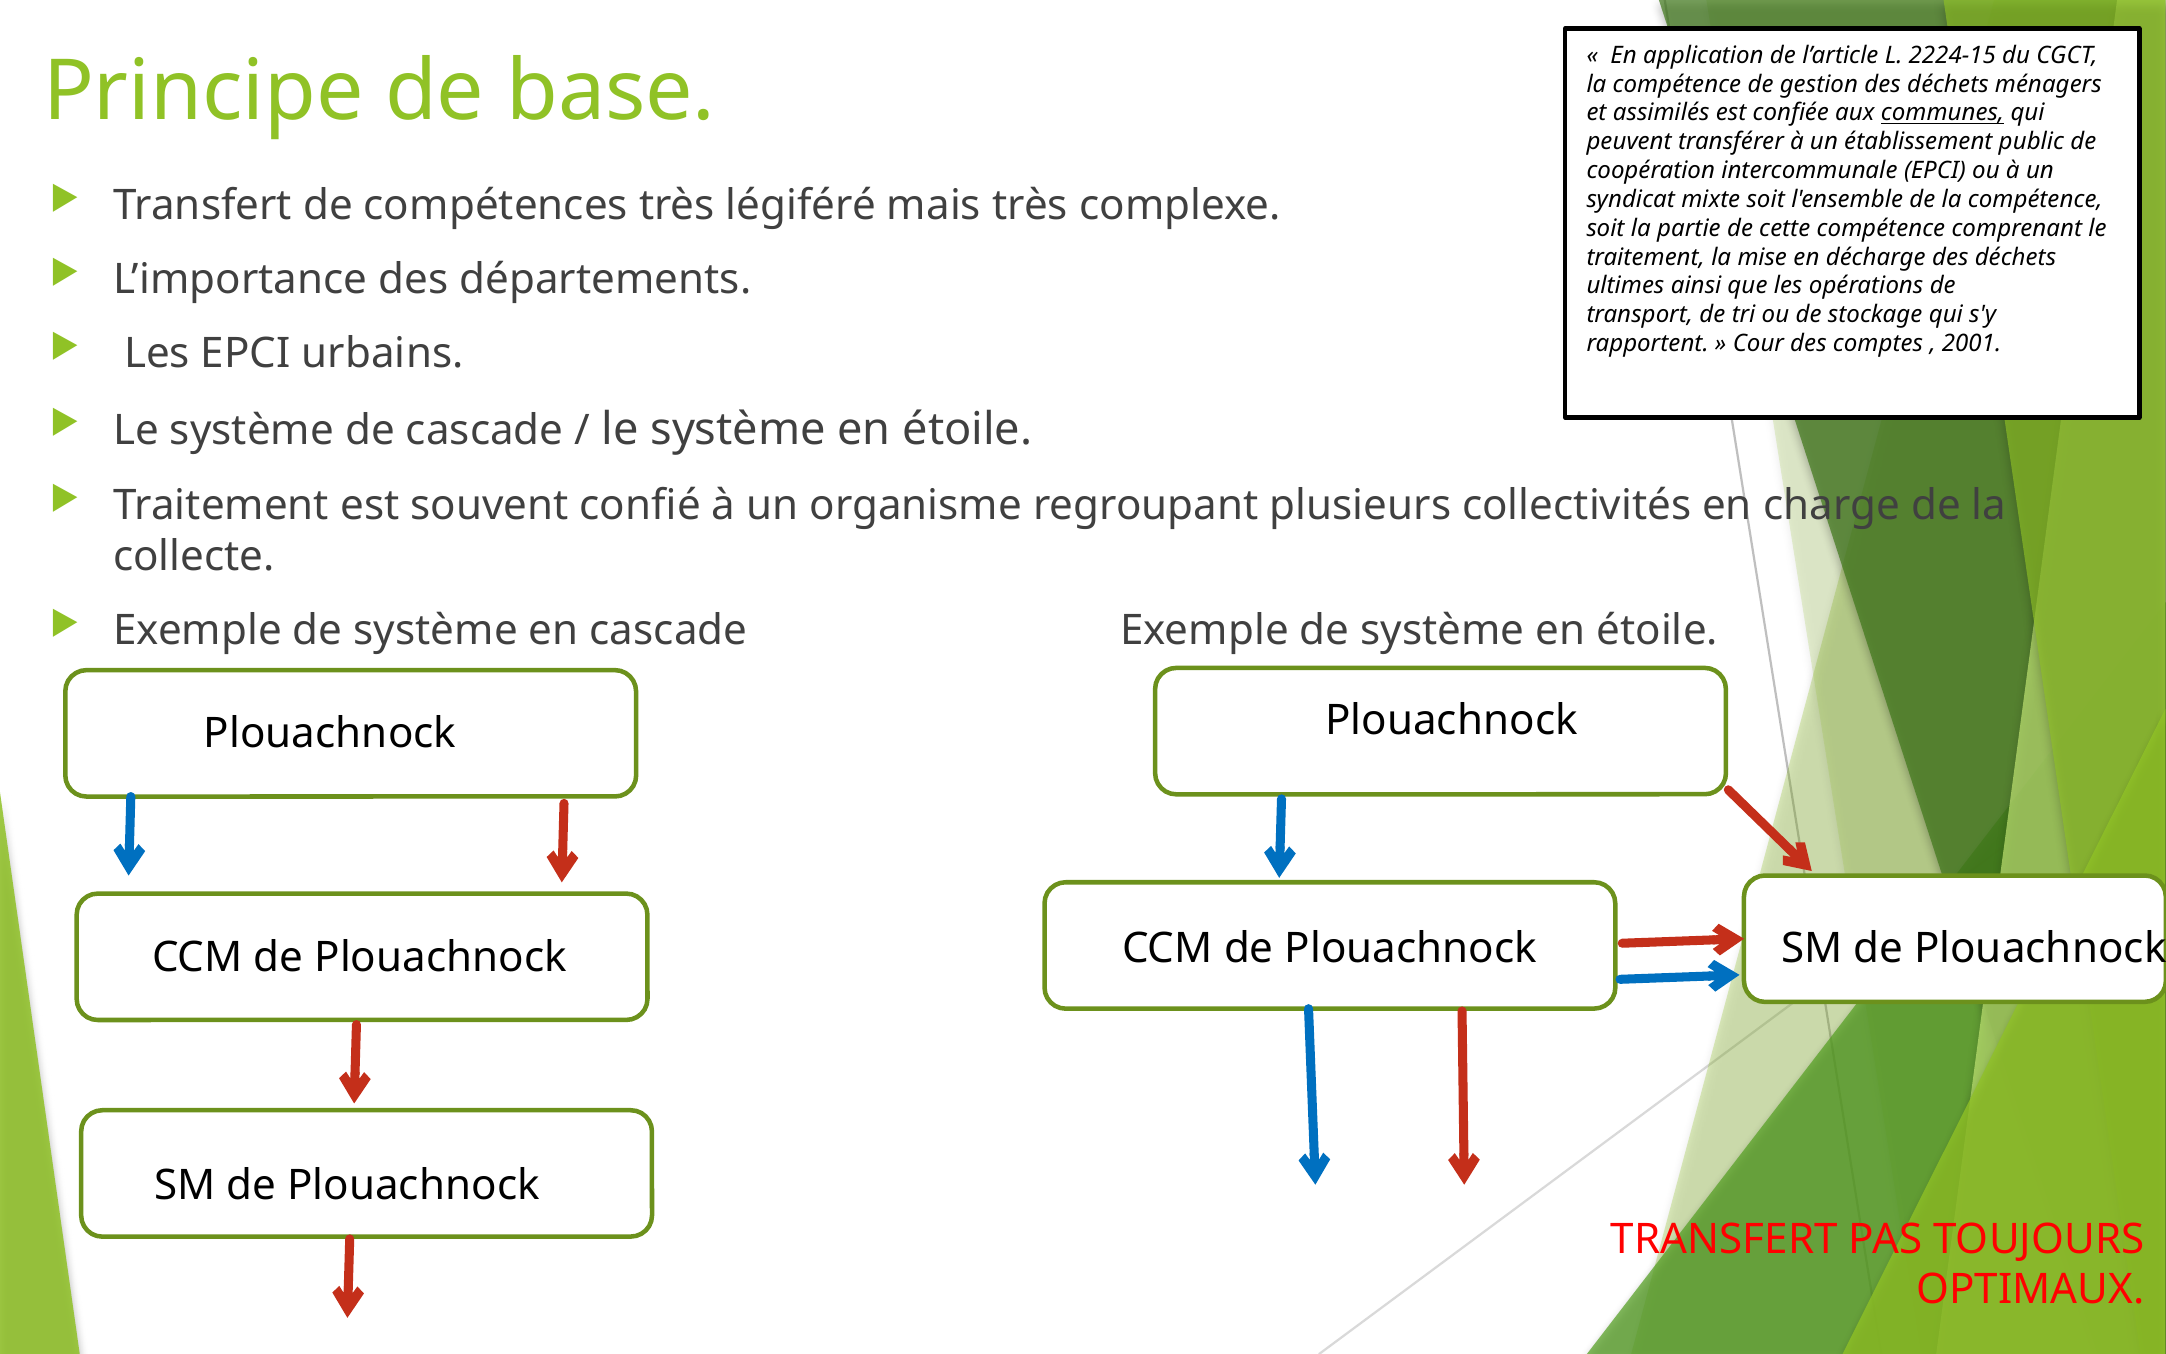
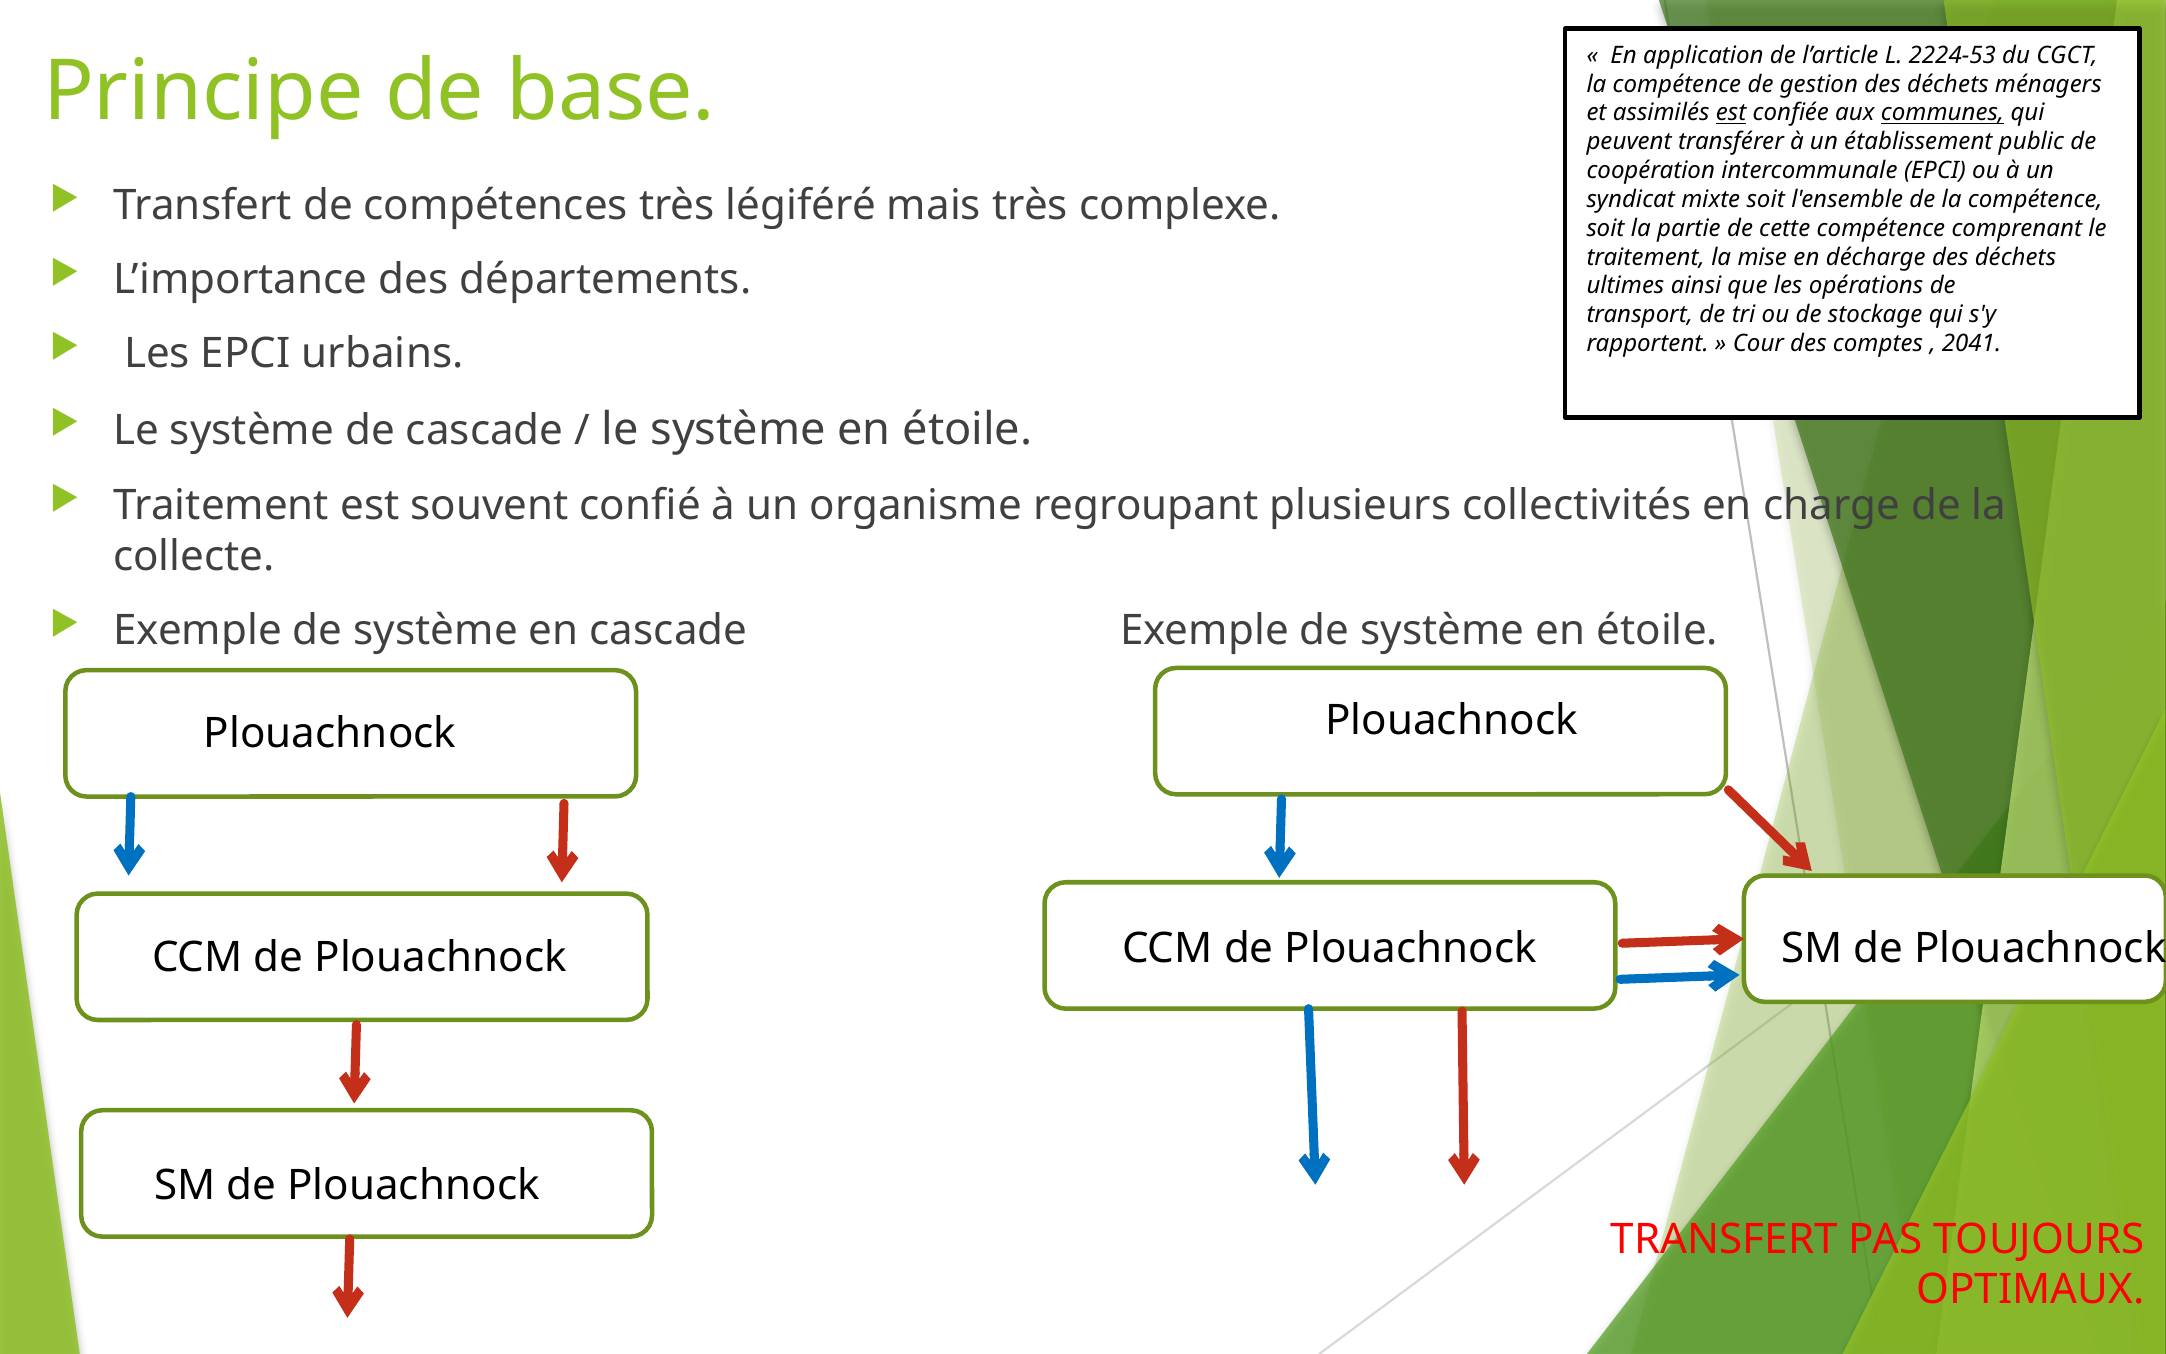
2224-15: 2224-15 -> 2224-53 (1952, 55)
est underline: none -> present (1731, 113)
2001: 2001 -> 2041 (1971, 344)
